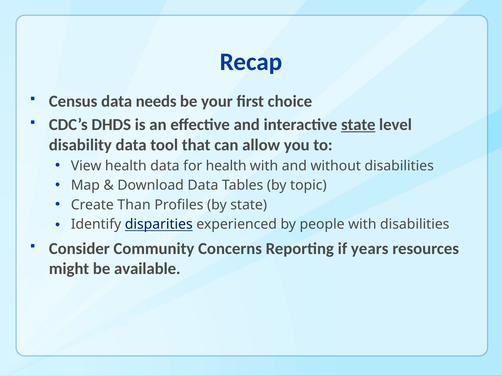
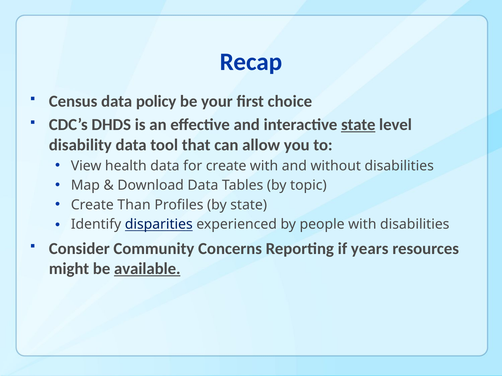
needs: needs -> policy (156, 102)
for health: health -> create (226, 166)
available underline: none -> present (147, 269)
